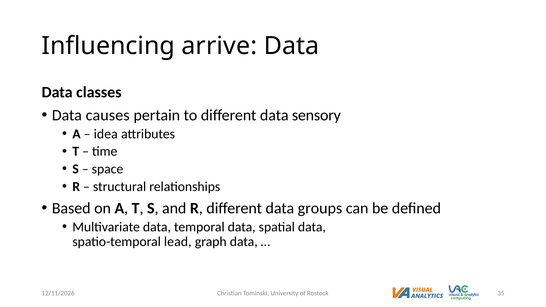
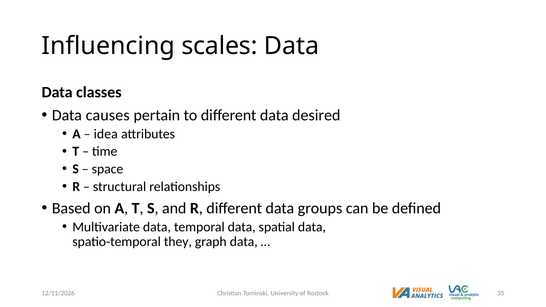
arrive: arrive -> scales (219, 46)
sensory: sensory -> desired (316, 115)
lead: lead -> they (178, 242)
